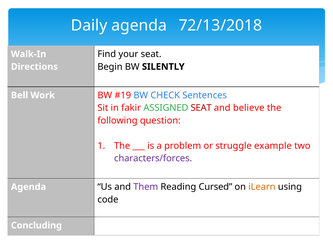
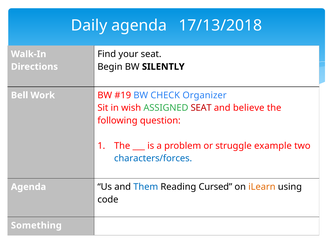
72/13/2018: 72/13/2018 -> 17/13/2018 (220, 26)
Sentences: Sentences -> Organizer (205, 96)
fakir: fakir -> wish (131, 108)
characters/forces colour: purple -> blue (153, 159)
Them colour: purple -> blue (146, 187)
Concluding: Concluding -> Something (36, 226)
